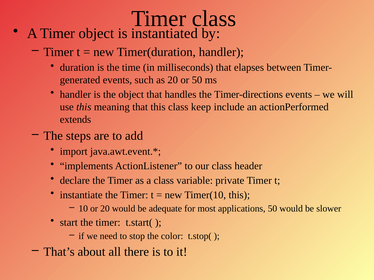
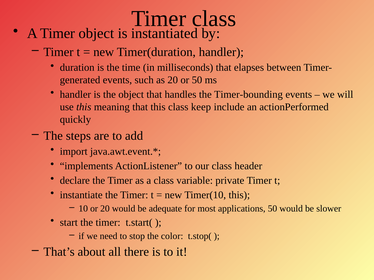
Timer-directions: Timer-directions -> Timer-bounding (248, 95)
extends: extends -> quickly (75, 120)
